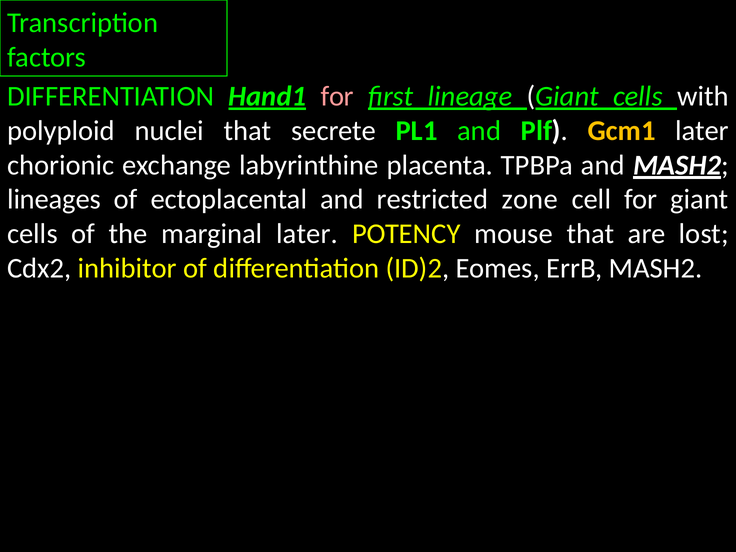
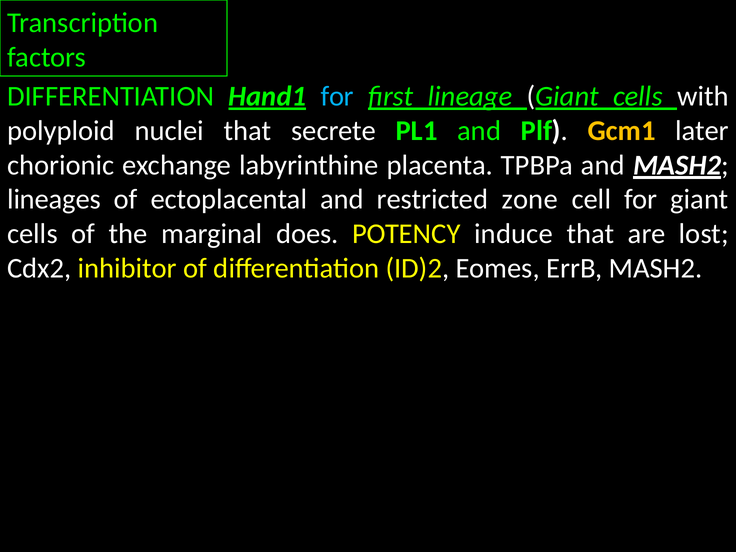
for colour: pink -> light blue (337, 96)
marginal later: later -> does (307, 234)
mouse: mouse -> induce (513, 234)
